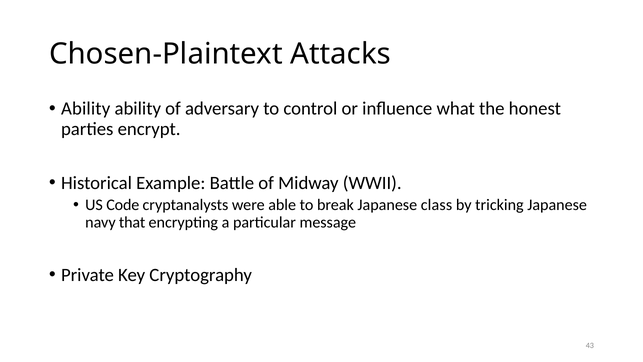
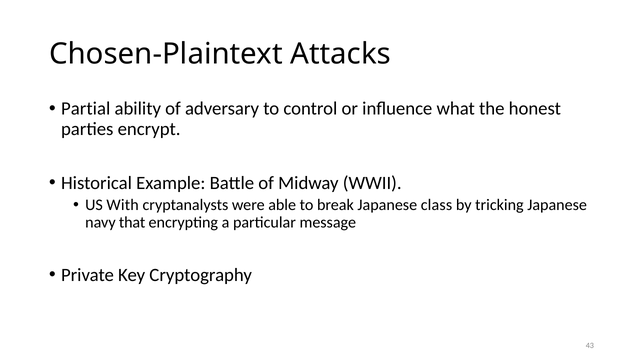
Ability: Ability -> Partial (86, 109)
Code: Code -> With (123, 205)
